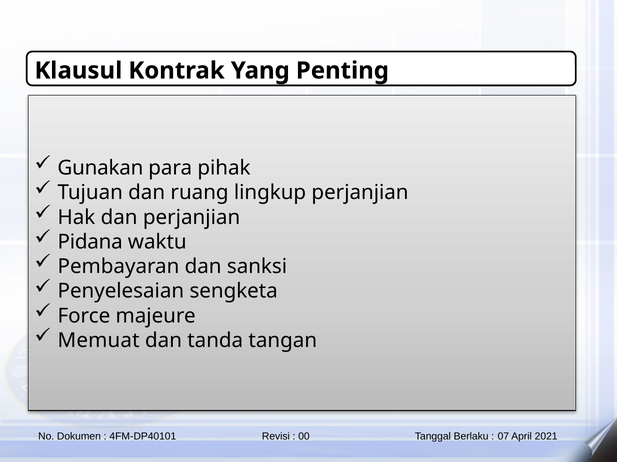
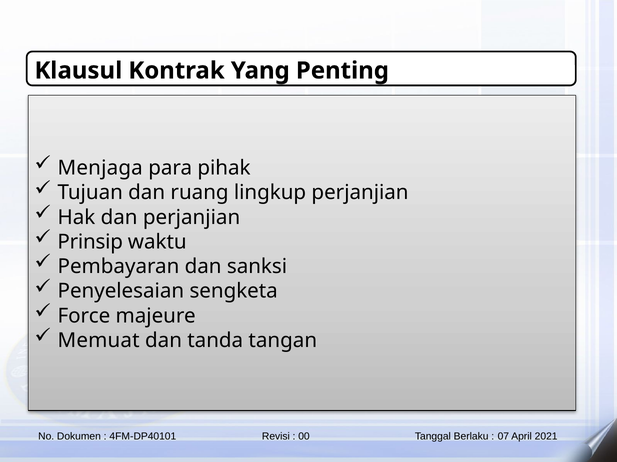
Gunakan: Gunakan -> Menjaga (100, 168)
Pidana: Pidana -> Prinsip (90, 242)
